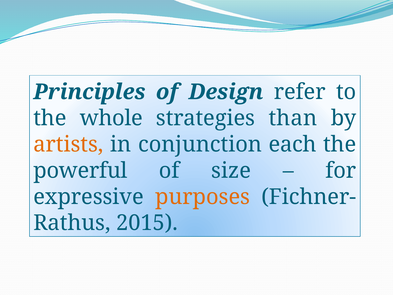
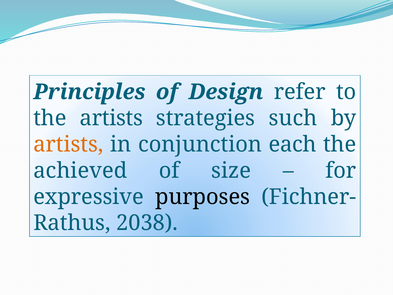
the whole: whole -> artists (111, 118)
than: than -> such (293, 118)
powerful: powerful -> achieved (80, 170)
purposes colour: orange -> black (203, 197)
2015: 2015 -> 2038 (147, 223)
